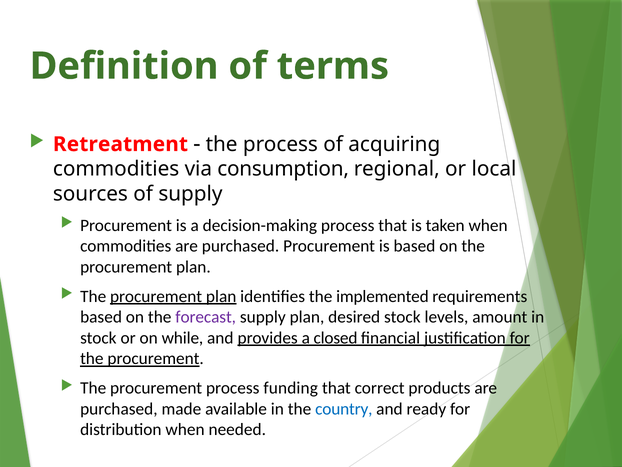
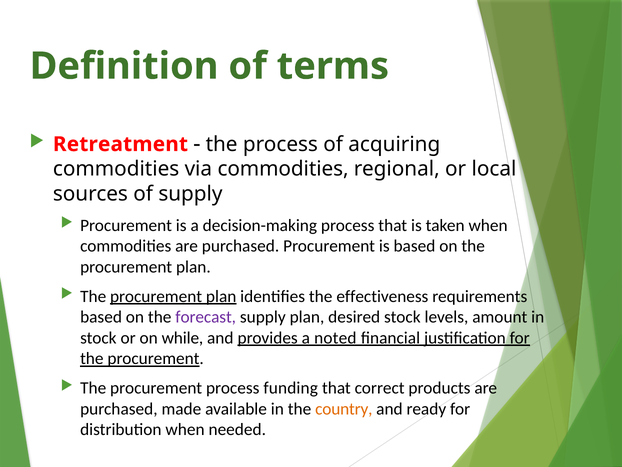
via consumption: consumption -> commodities (283, 169)
implemented: implemented -> effectiveness (382, 296)
closed: closed -> noted (335, 338)
country colour: blue -> orange (344, 408)
